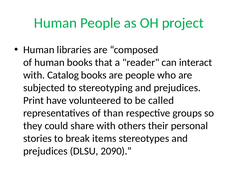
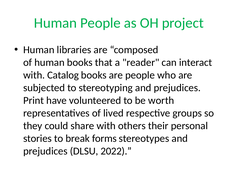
called: called -> worth (161, 101)
than: than -> lived (113, 113)
items: items -> forms (104, 139)
2090: 2090 -> 2022 (116, 151)
